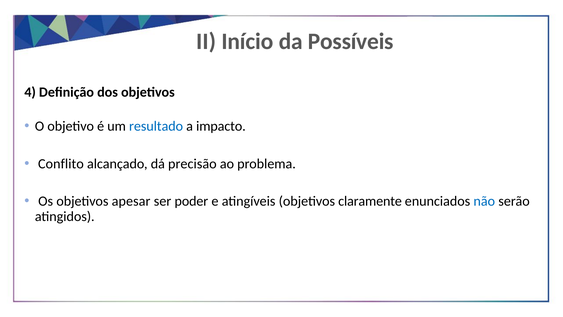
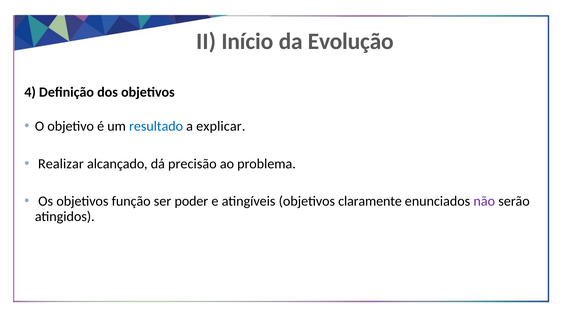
Possíveis: Possíveis -> Evolução (351, 41)
impacto: impacto -> explicar (221, 126)
Conflito: Conflito -> Realizar (61, 164)
apesar: apesar -> função (131, 201)
não colour: blue -> purple (484, 201)
